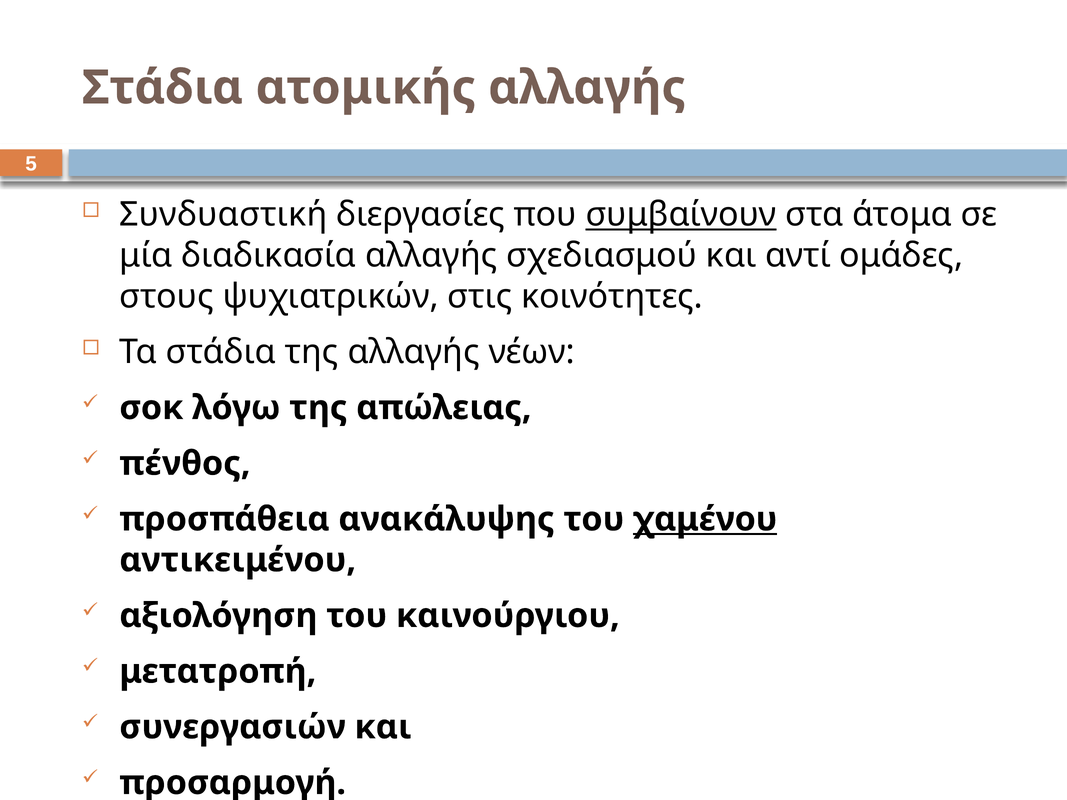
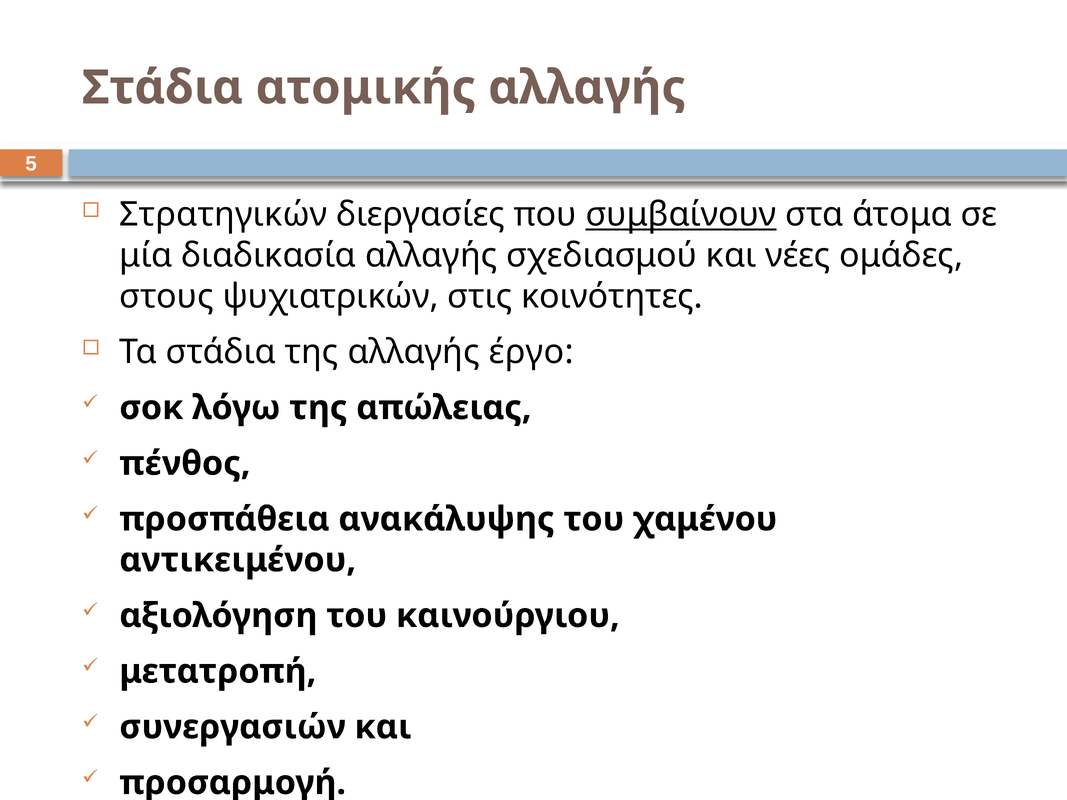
Συνδυαστική: Συνδυαστική -> Στρατηγικών (223, 215)
αντί: αντί -> νέες (798, 256)
νέων: νέων -> έργο (531, 352)
χαμένου underline: present -> none (705, 519)
